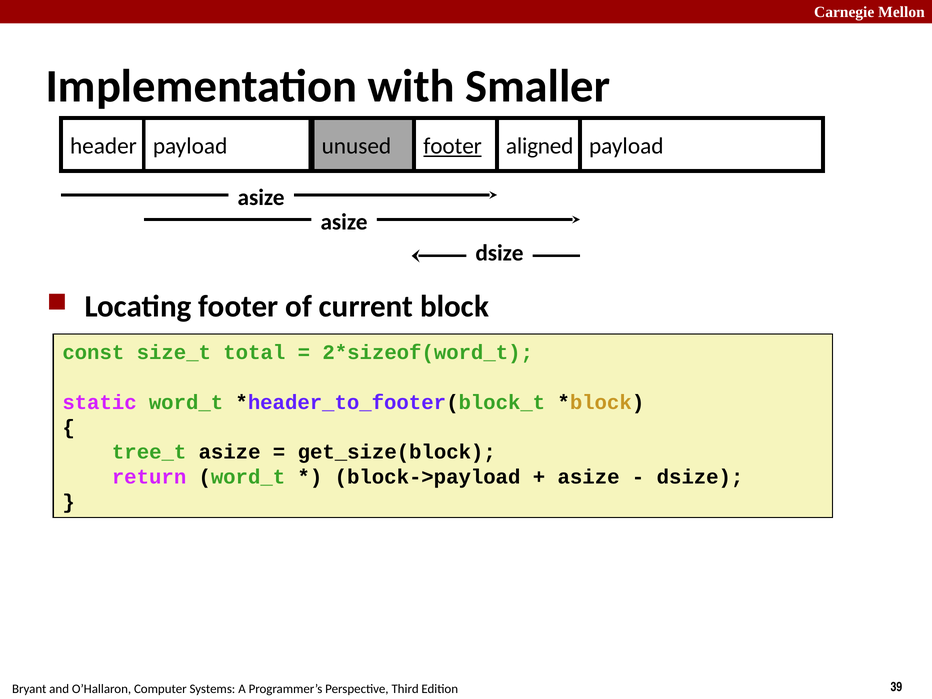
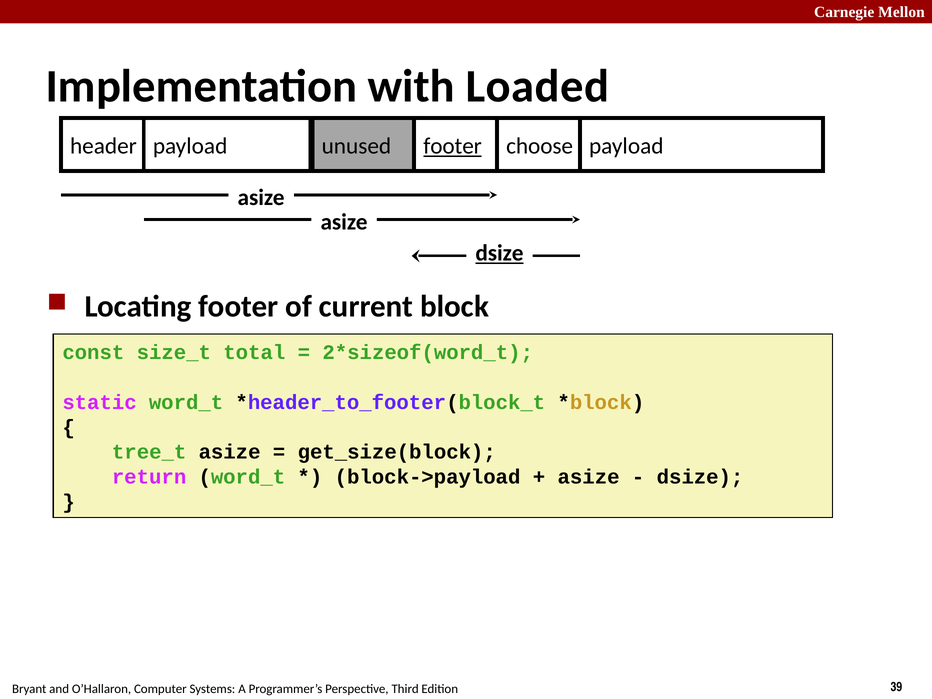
Smaller: Smaller -> Loaded (537, 86)
aligned: aligned -> choose (540, 146)
dsize underline: none -> present (499, 253)
